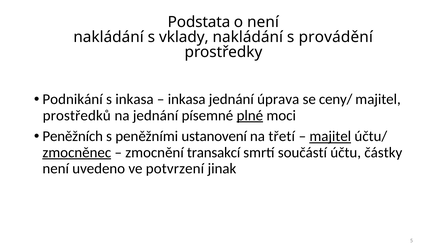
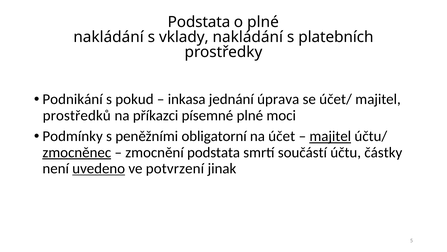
o není: není -> plné (263, 22)
provádění: provádění -> platebních (336, 37)
s inkasa: inkasa -> pokud (134, 99)
ceny/: ceny/ -> účet/ (336, 99)
na jednání: jednání -> příkazci (156, 115)
plné underline: present -> none (250, 115)
Peněžních: Peněžních -> Podmínky (73, 136)
ustanovení: ustanovení -> obligatorní (214, 136)
třetí: třetí -> účet (282, 136)
zmocnění transakcí: transakcí -> podstata (214, 152)
uvedeno underline: none -> present (99, 168)
